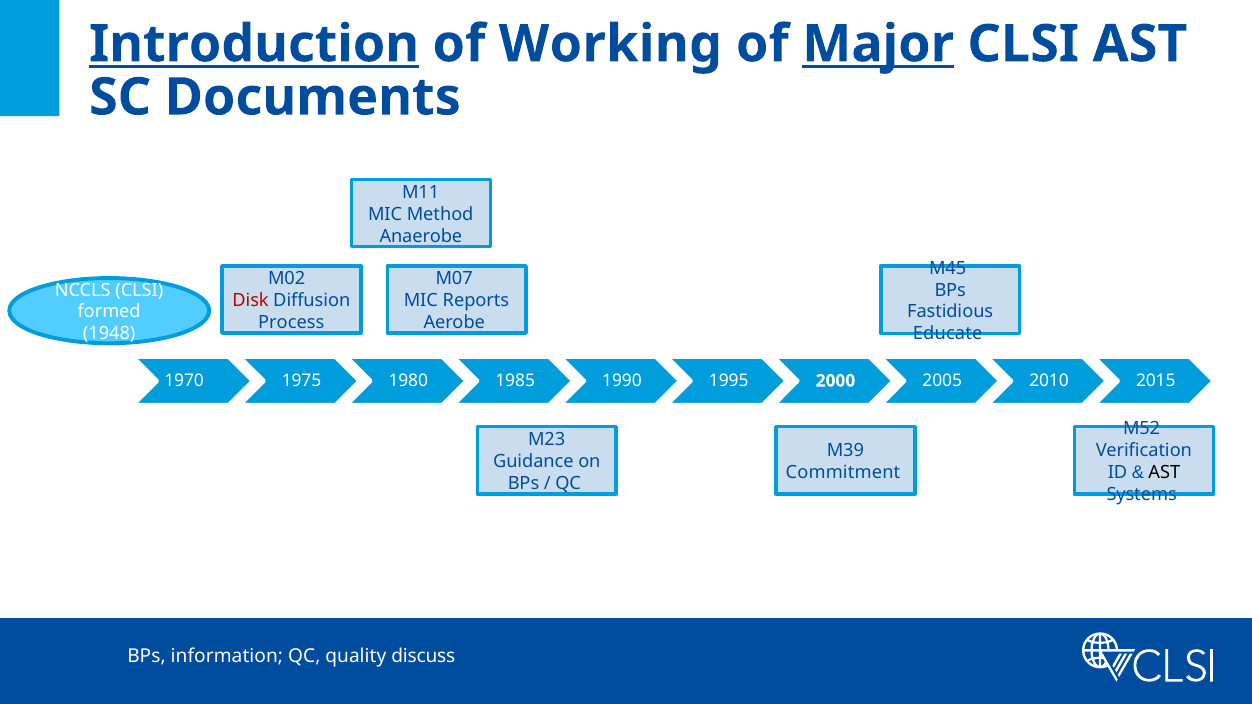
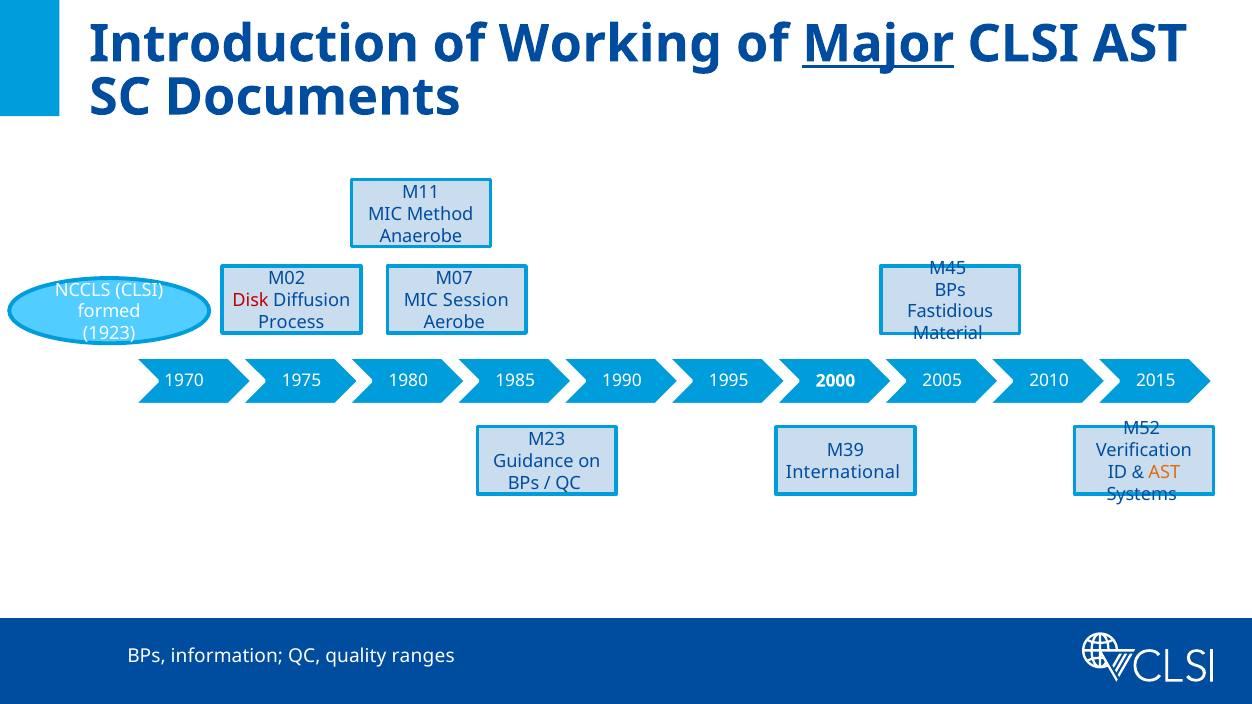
Introduction underline: present -> none (254, 44)
Reports: Reports -> Session (476, 301)
1948: 1948 -> 1923 (109, 334)
Educate: Educate -> Material (948, 334)
Commitment: Commitment -> International (843, 473)
AST colour: black -> orange (1164, 473)
discuss: discuss -> ranges (423, 657)
